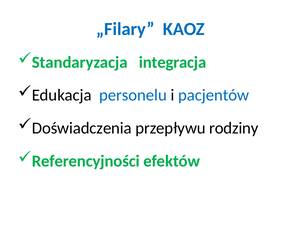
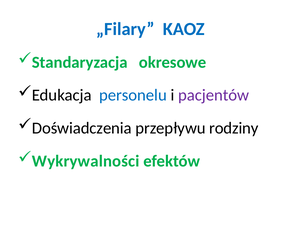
integracja: integracja -> okresowe (173, 62)
pacjentów colour: blue -> purple (214, 95)
Referencyjności: Referencyjności -> Wykrywalności (86, 161)
